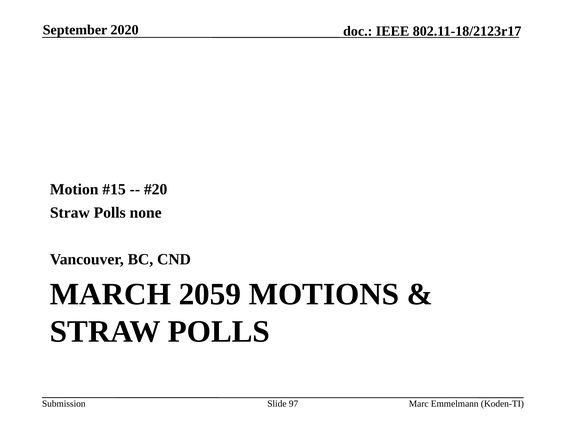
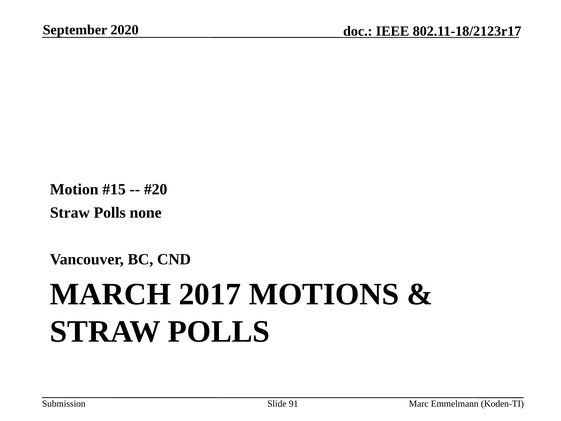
2059: 2059 -> 2017 (210, 294)
97: 97 -> 91 (294, 404)
